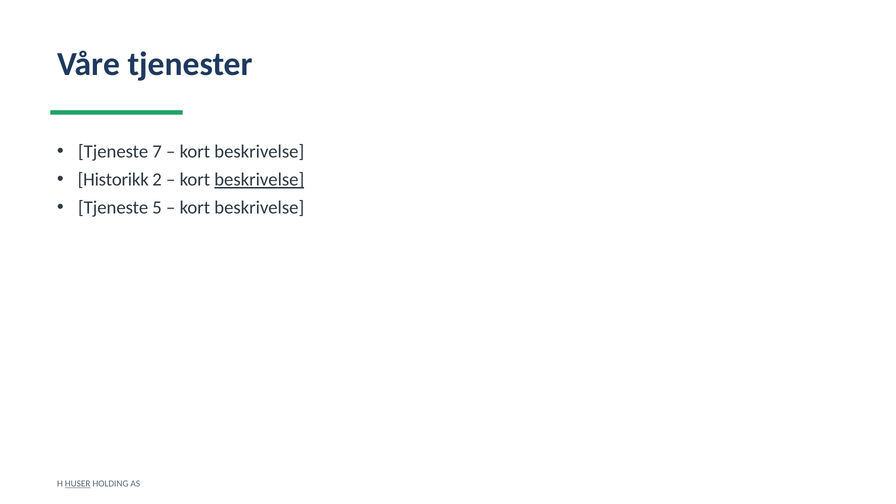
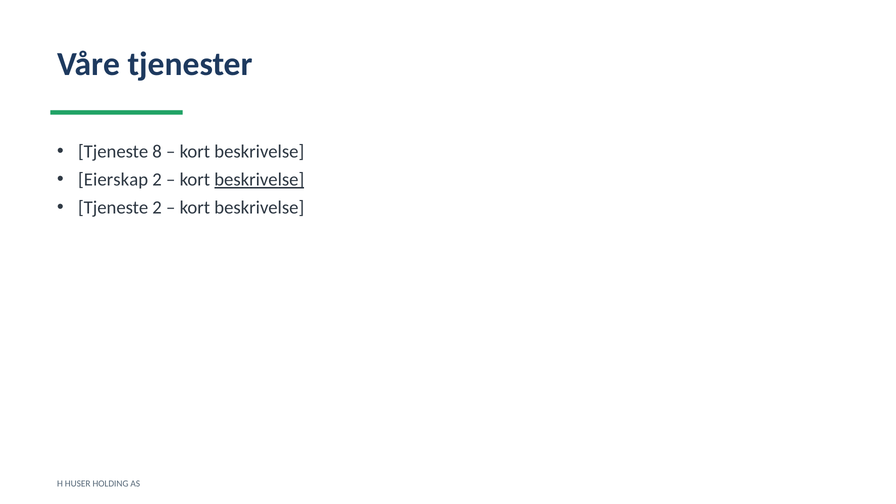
7: 7 -> 8 (157, 152)
Historikk: Historikk -> Eierskap (113, 180)
Tjeneste 5: 5 -> 2 (157, 208)
HUSER underline: present -> none (78, 484)
